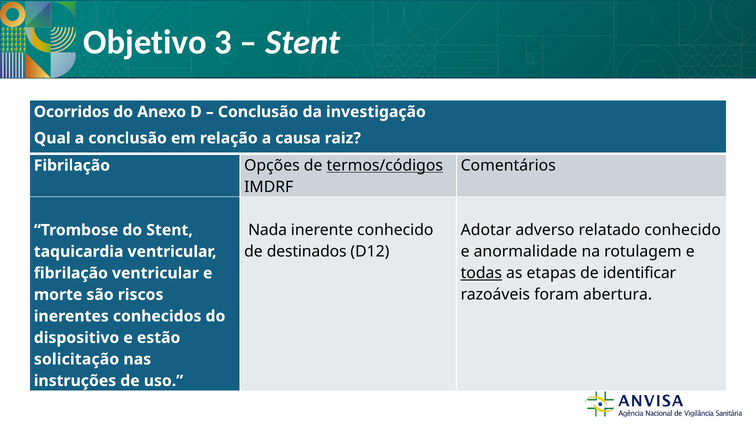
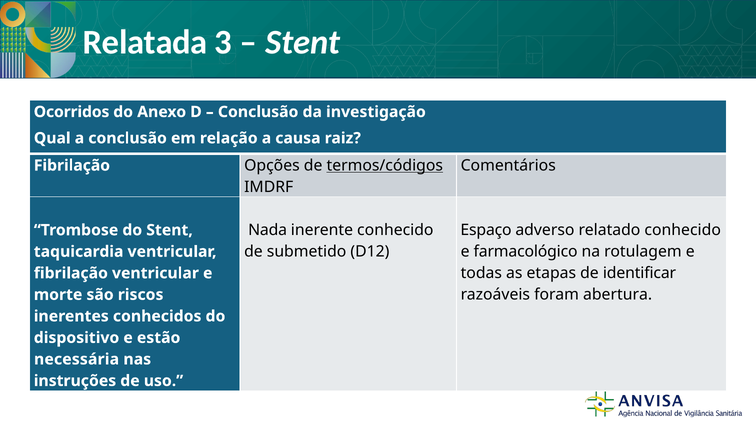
Objetivo: Objetivo -> Relatada (145, 42)
Adotar: Adotar -> Espaço (486, 230)
destinados: destinados -> submetido (307, 252)
anormalidade: anormalidade -> farmacológico (526, 252)
todas underline: present -> none (481, 273)
solicitação: solicitação -> necessária (77, 359)
